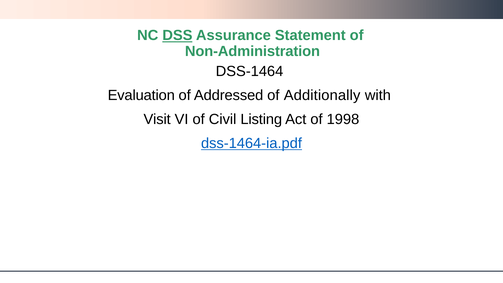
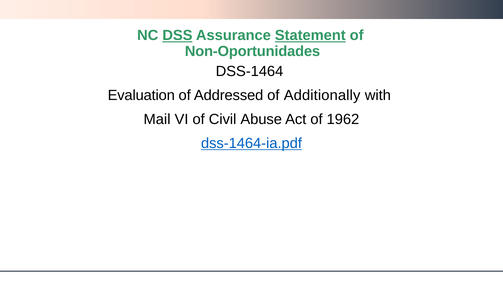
Statement underline: none -> present (310, 35)
Non-Administration: Non-Administration -> Non-Oportunidades (252, 51)
Visit: Visit -> Mail (157, 119)
Listing: Listing -> Abuse (261, 119)
1998: 1998 -> 1962 (343, 119)
